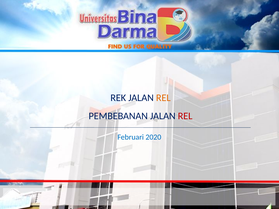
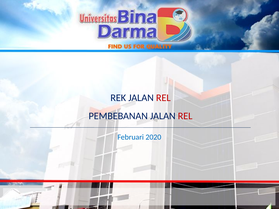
REL colour: orange -> red (163, 98)
